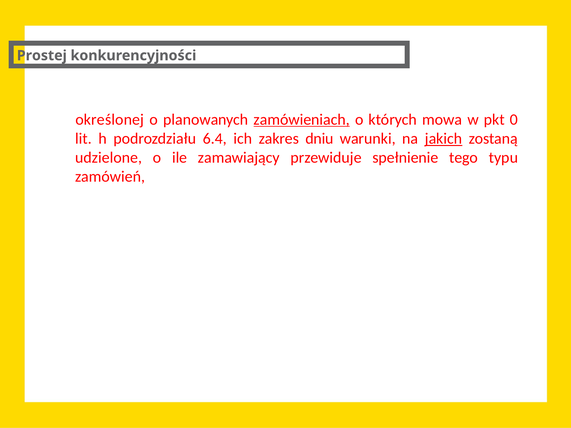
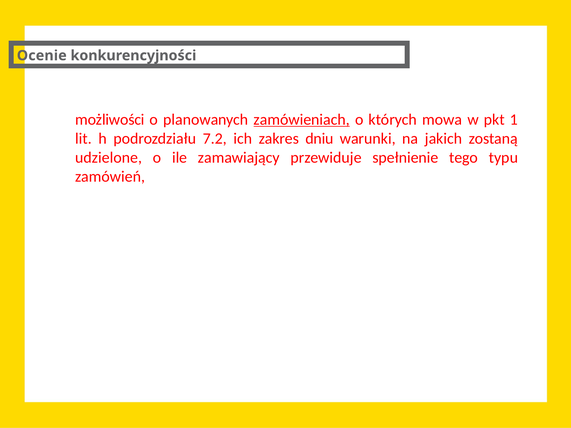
Prostej: Prostej -> Ocenie (42, 56)
określonej: określonej -> możliwości (110, 120)
0: 0 -> 1 (514, 120)
6.4: 6.4 -> 7.2 (215, 139)
jakich underline: present -> none (444, 139)
